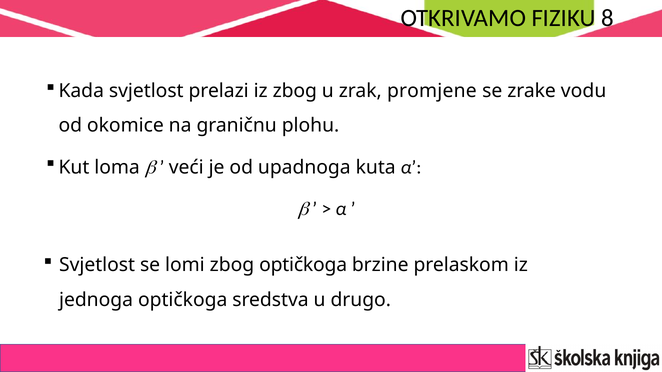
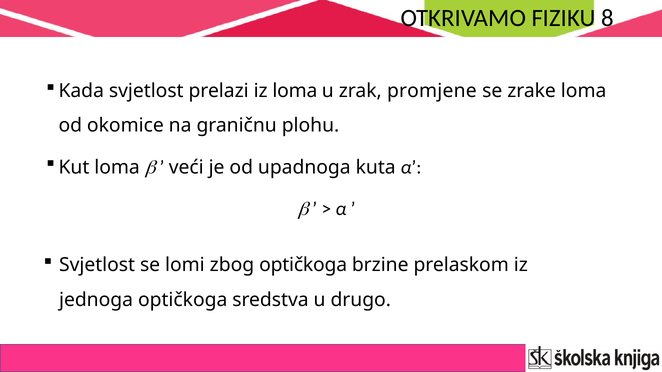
iz zbog: zbog -> loma (295, 91)
zrake vodu: vodu -> loma (584, 91)
